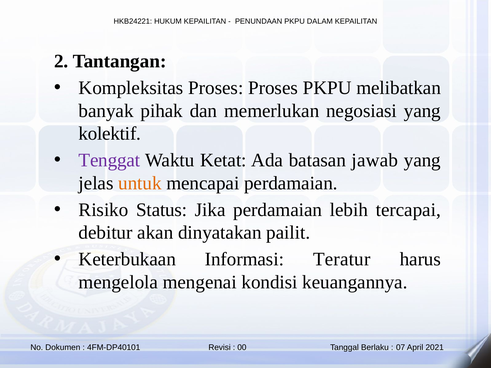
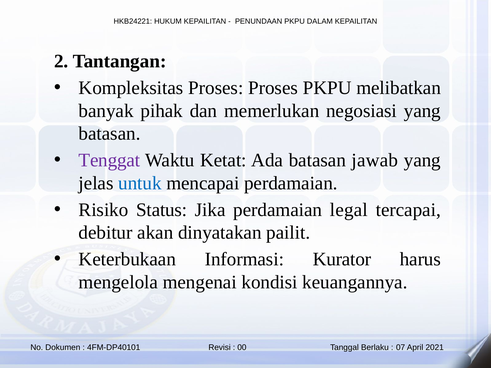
kolektif: kolektif -> batasan (110, 134)
untuk colour: orange -> blue (140, 183)
lebih: lebih -> legal (349, 210)
Teratur: Teratur -> Kurator (342, 260)
